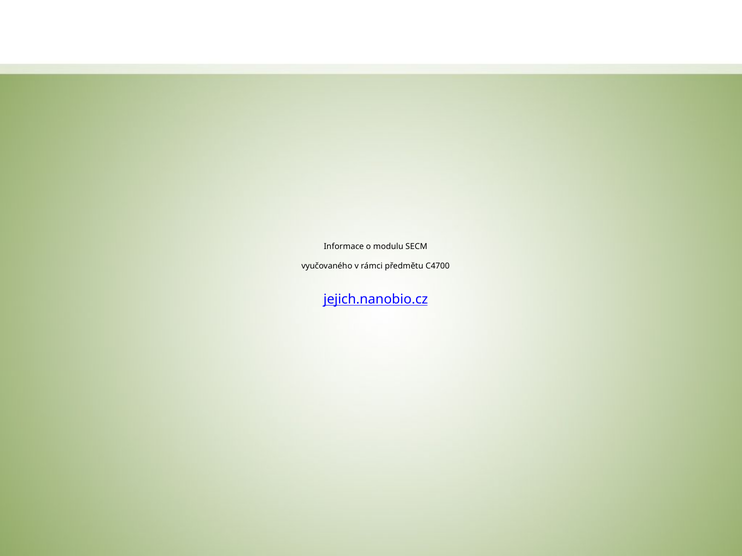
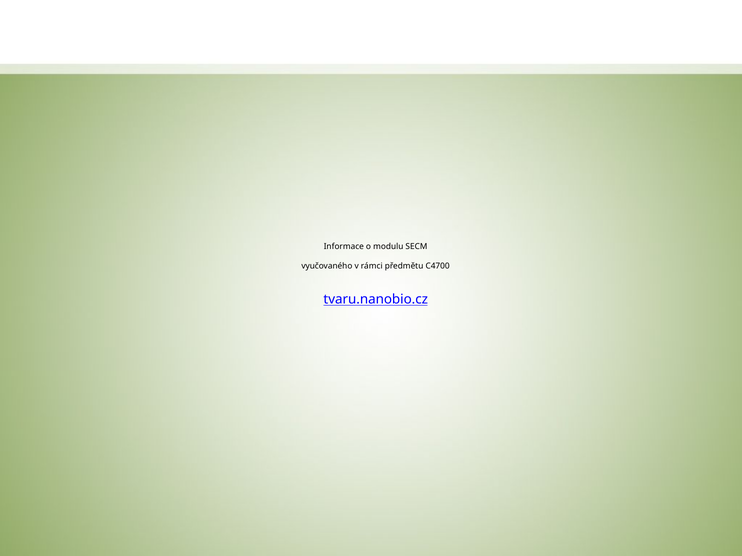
jejich.nanobio.cz: jejich.nanobio.cz -> tvaru.nanobio.cz (376, 299)
